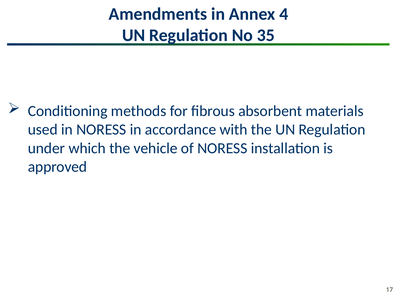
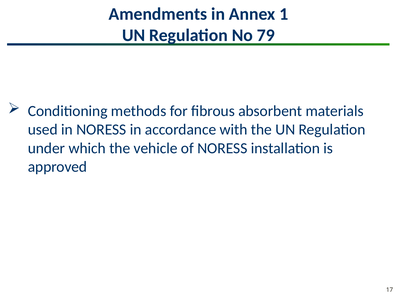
4: 4 -> 1 (284, 14)
35: 35 -> 79 (266, 35)
